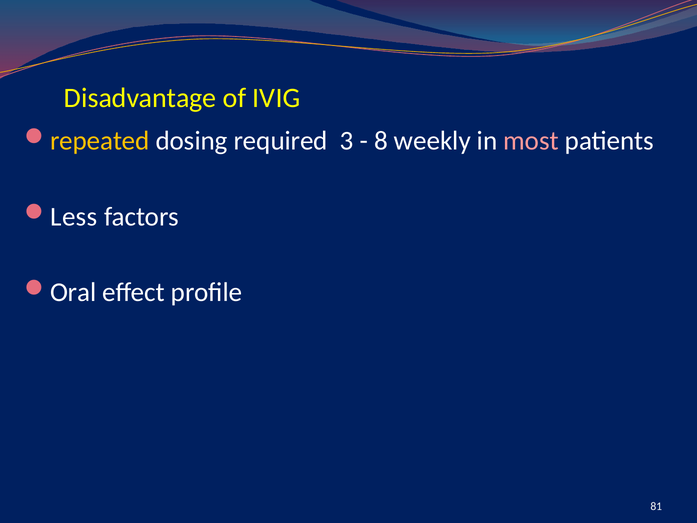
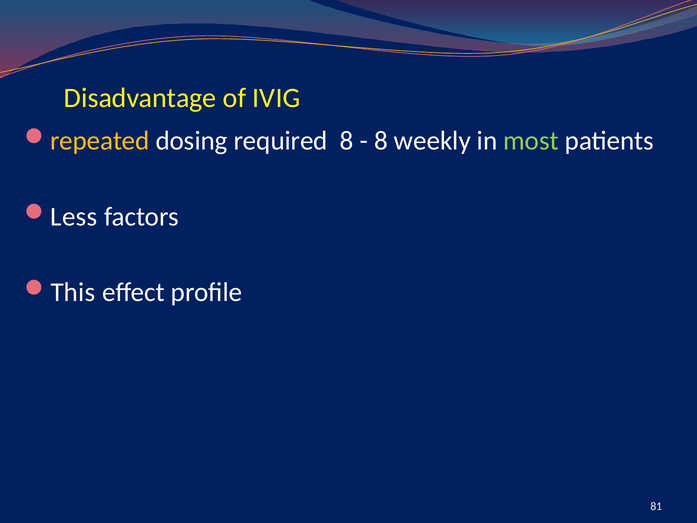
required 3: 3 -> 8 (347, 141)
most colour: pink -> light green (531, 141)
Oral: Oral -> This (73, 292)
